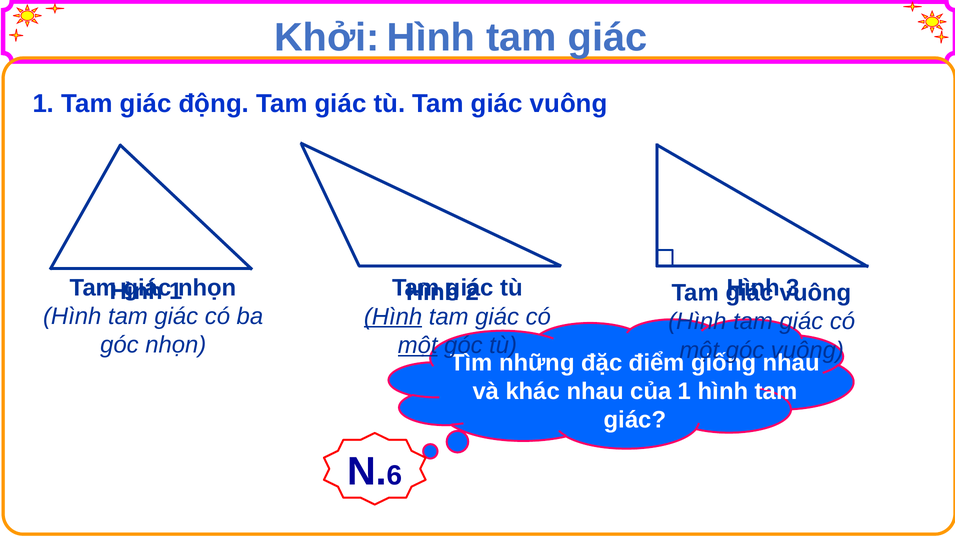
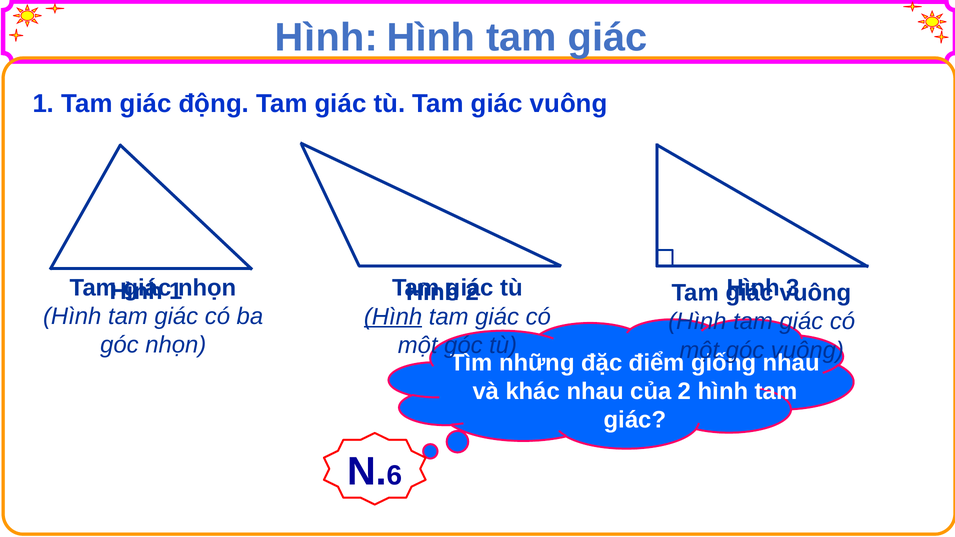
Khởi: Khởi -> Hình (327, 37)
một underline: present -> none (418, 345)
của 1: 1 -> 2 (685, 391)
